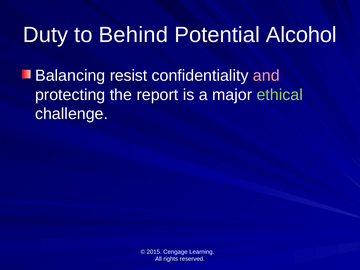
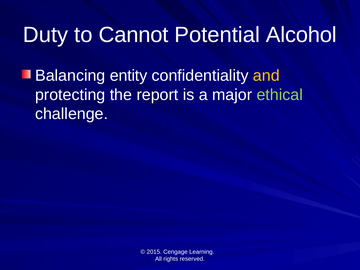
Behind: Behind -> Cannot (134, 35)
resist: resist -> entity (129, 76)
and colour: pink -> yellow (266, 76)
